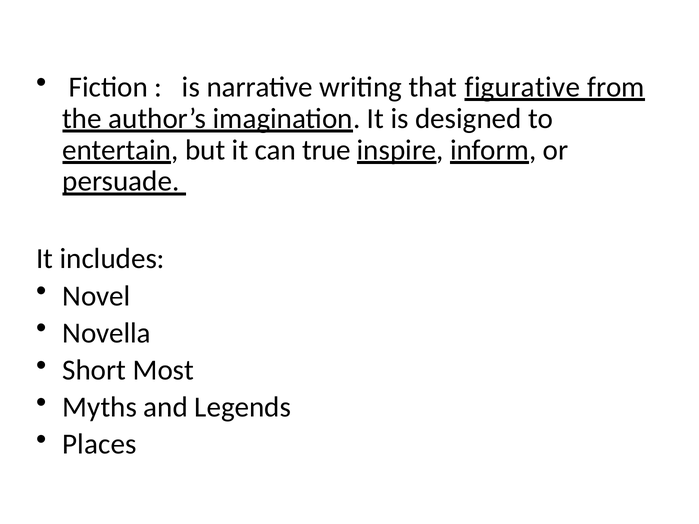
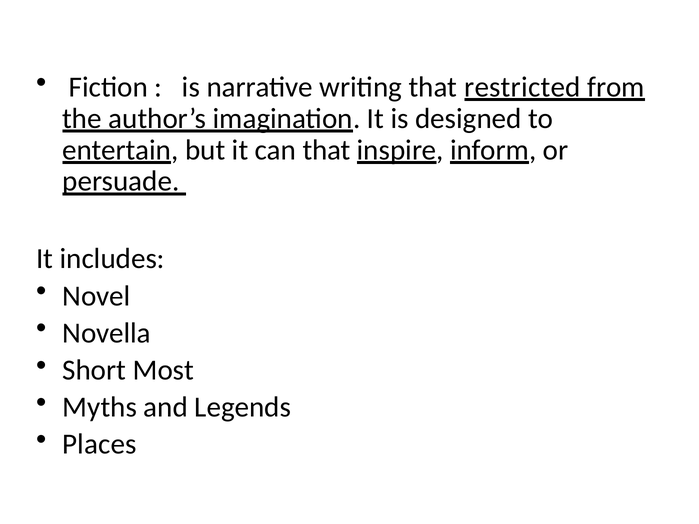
figurative: figurative -> restricted (522, 87)
can true: true -> that (327, 150)
